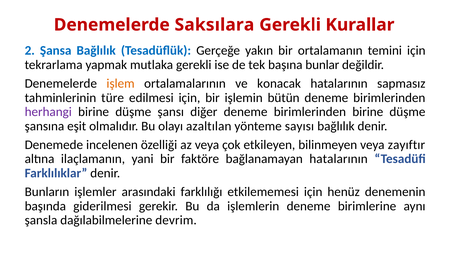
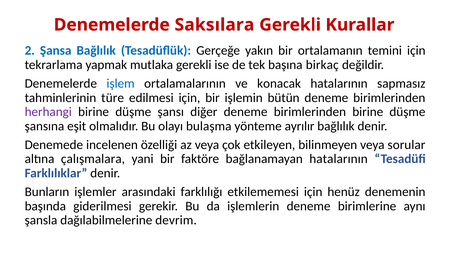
bunlar: bunlar -> birkaç (322, 65)
işlem colour: orange -> blue (121, 84)
azaltılan: azaltılan -> bulaşma (209, 126)
sayısı: sayısı -> ayrılır (300, 126)
zayıftır: zayıftır -> sorular (406, 145)
ilaçlamanın: ilaçlamanın -> çalışmalara (93, 159)
